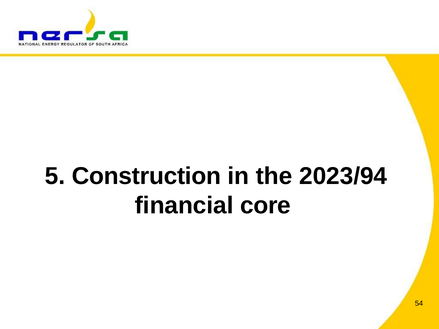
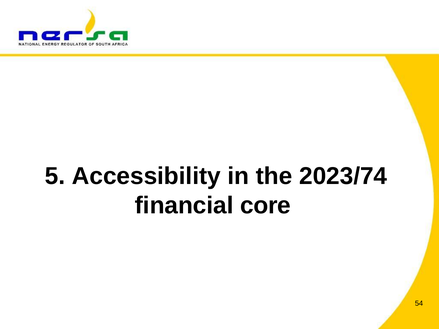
Construction: Construction -> Accessibility (146, 176)
2023/94: 2023/94 -> 2023/74 (343, 176)
